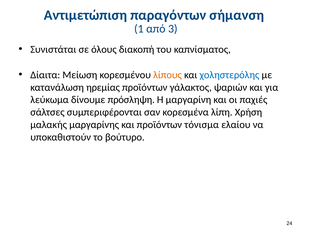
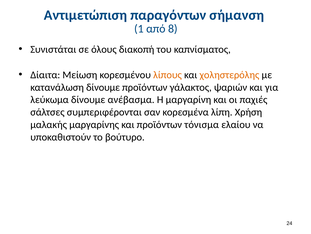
3: 3 -> 8 (173, 29)
χοληστερόλης colour: blue -> orange (229, 75)
κατανάλωση ηρεμίας: ηρεμίας -> δίνουμε (103, 87)
πρόσληψη: πρόσληψη -> ανέβασμα (131, 99)
